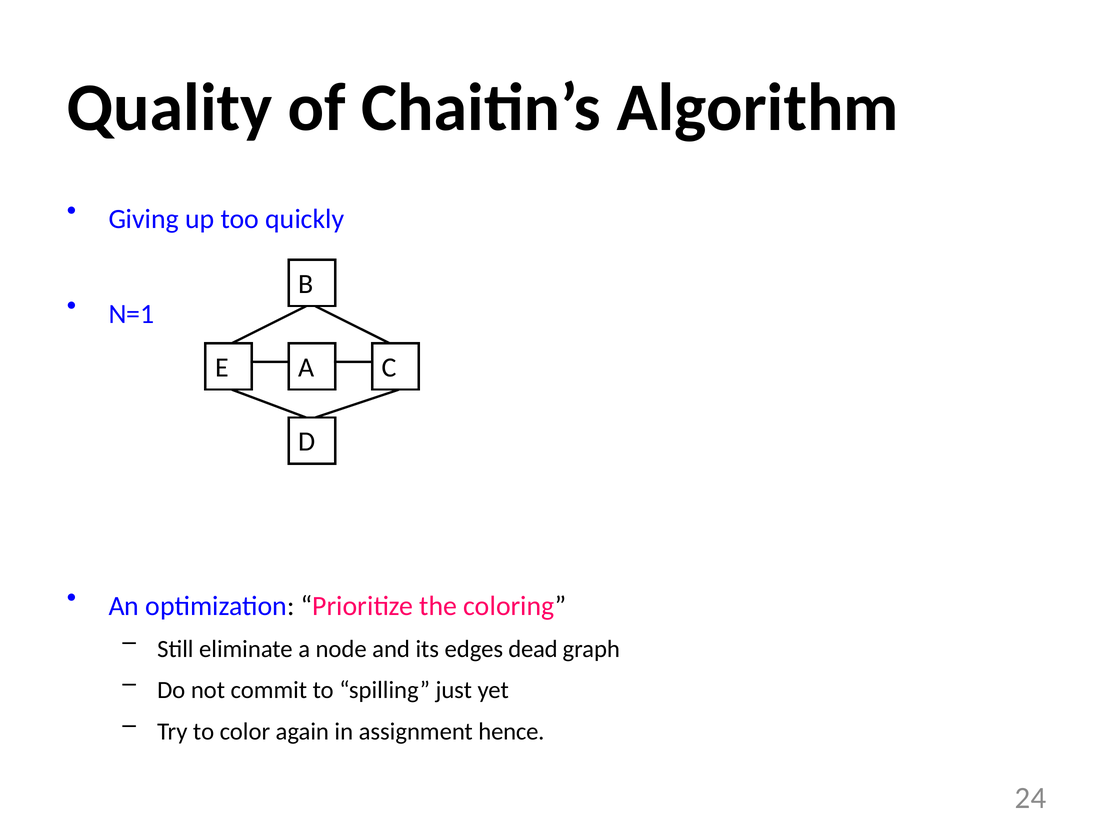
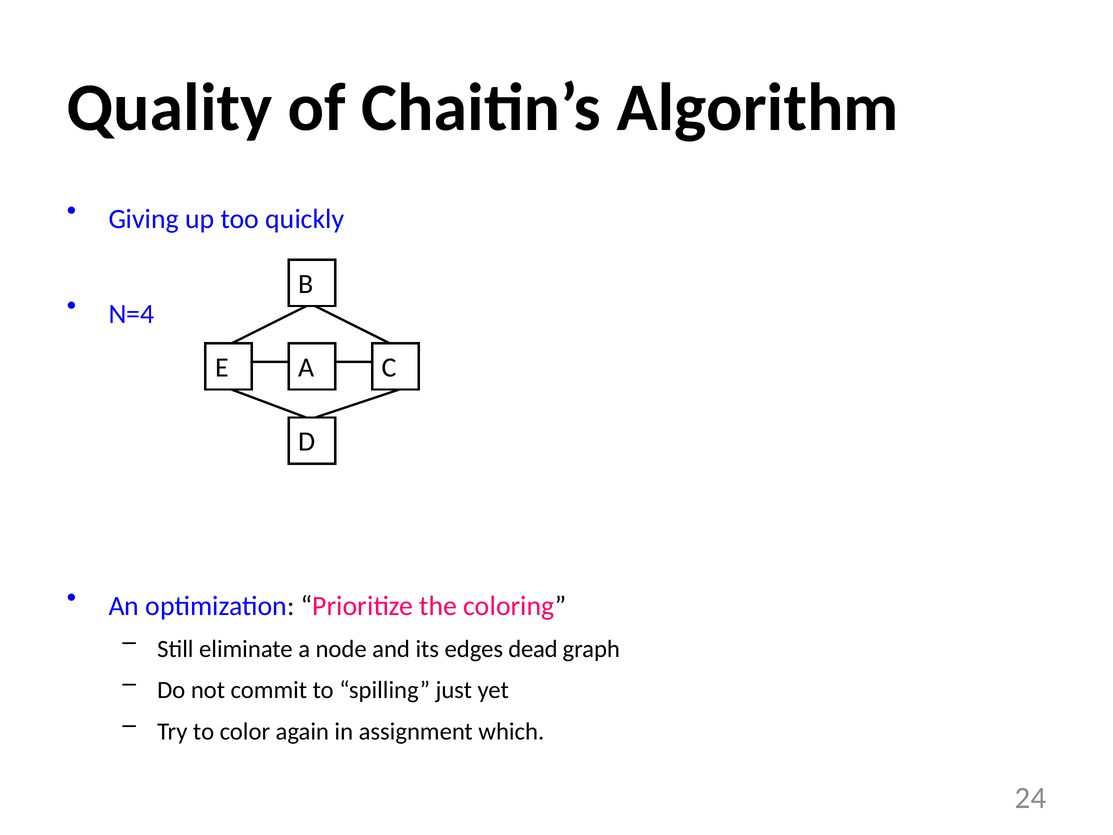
N=1: N=1 -> N=4 (131, 314)
hence: hence -> which (511, 732)
